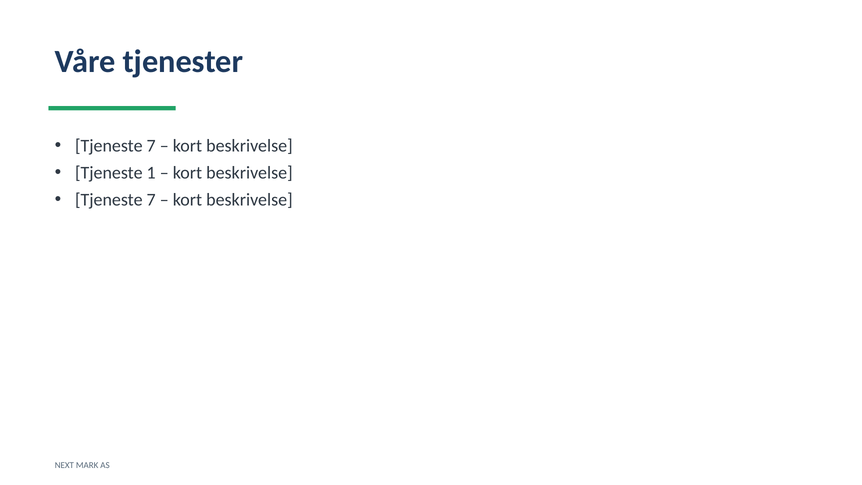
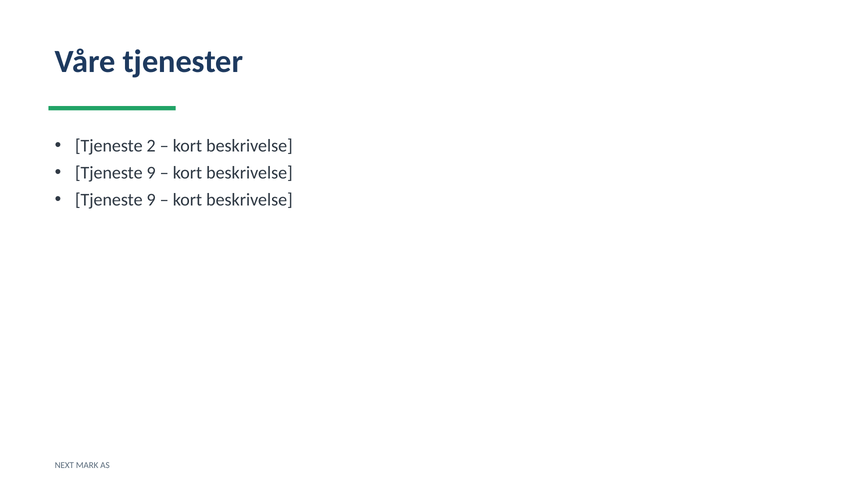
7: 7 -> 2 (151, 146)
1: 1 -> 9 (151, 173)
7: 7 -> 9 (151, 200)
